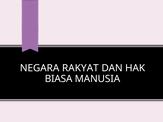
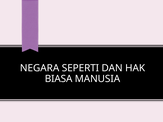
RAKYAT: RAKYAT -> SEPERTI (80, 68)
